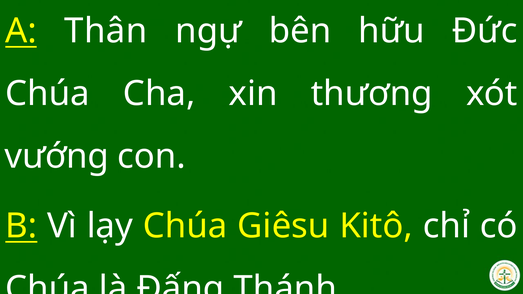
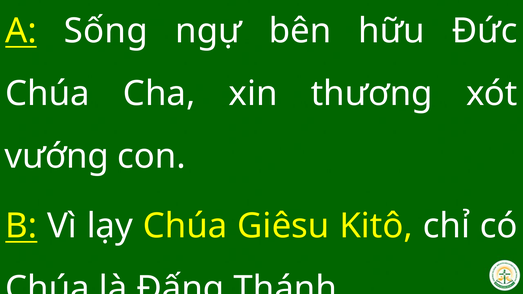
Thân: Thân -> Sống (106, 31)
